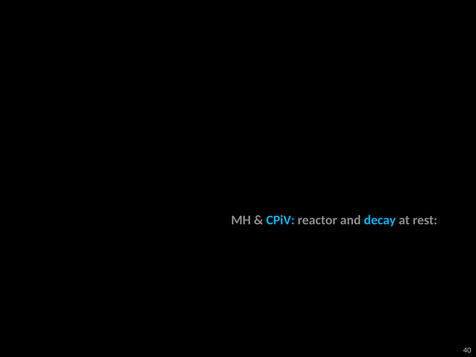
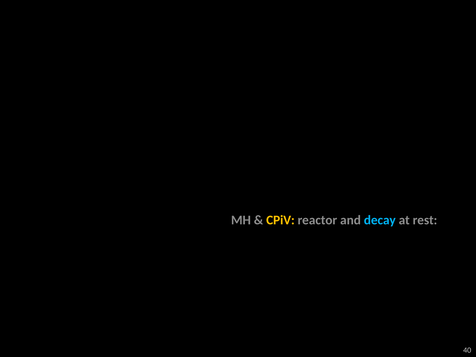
CPiV colour: light blue -> yellow (280, 220)
